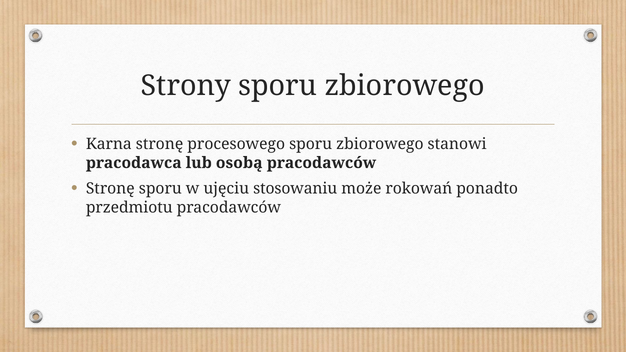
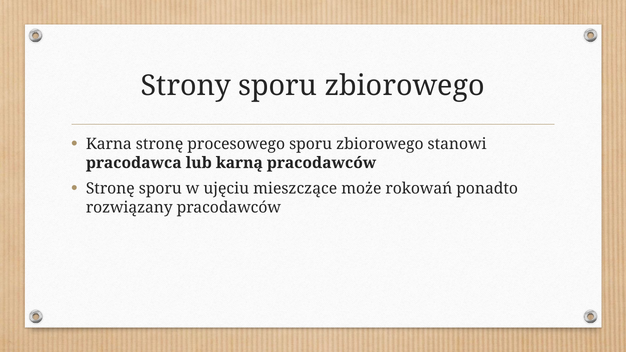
osobą: osobą -> karną (239, 163)
stosowaniu: stosowaniu -> mieszczące (295, 189)
przedmiotu: przedmiotu -> rozwiązany (129, 208)
